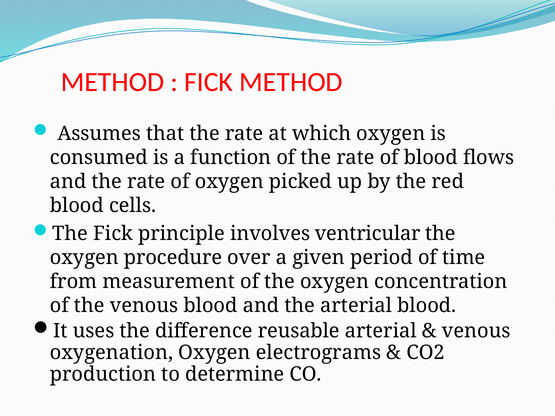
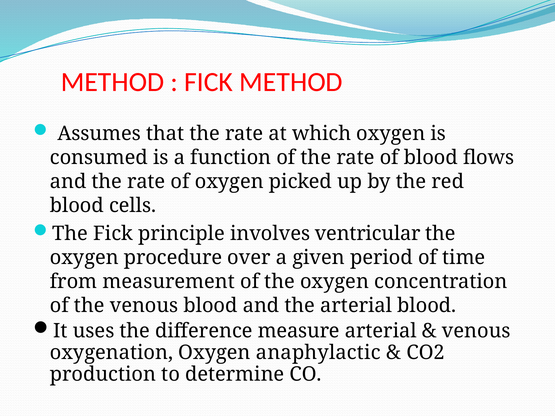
reusable: reusable -> measure (299, 331)
electrograms: electrograms -> anaphylactic (318, 353)
